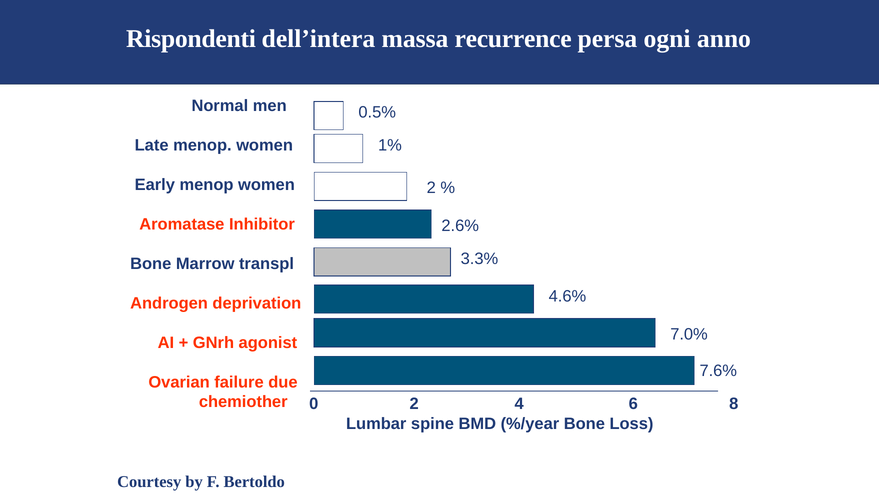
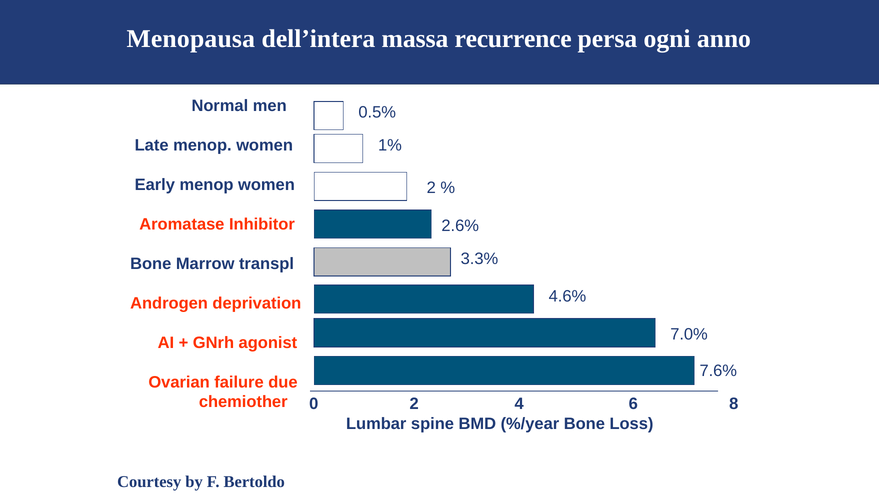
Rispondenti: Rispondenti -> Menopausa (191, 39)
